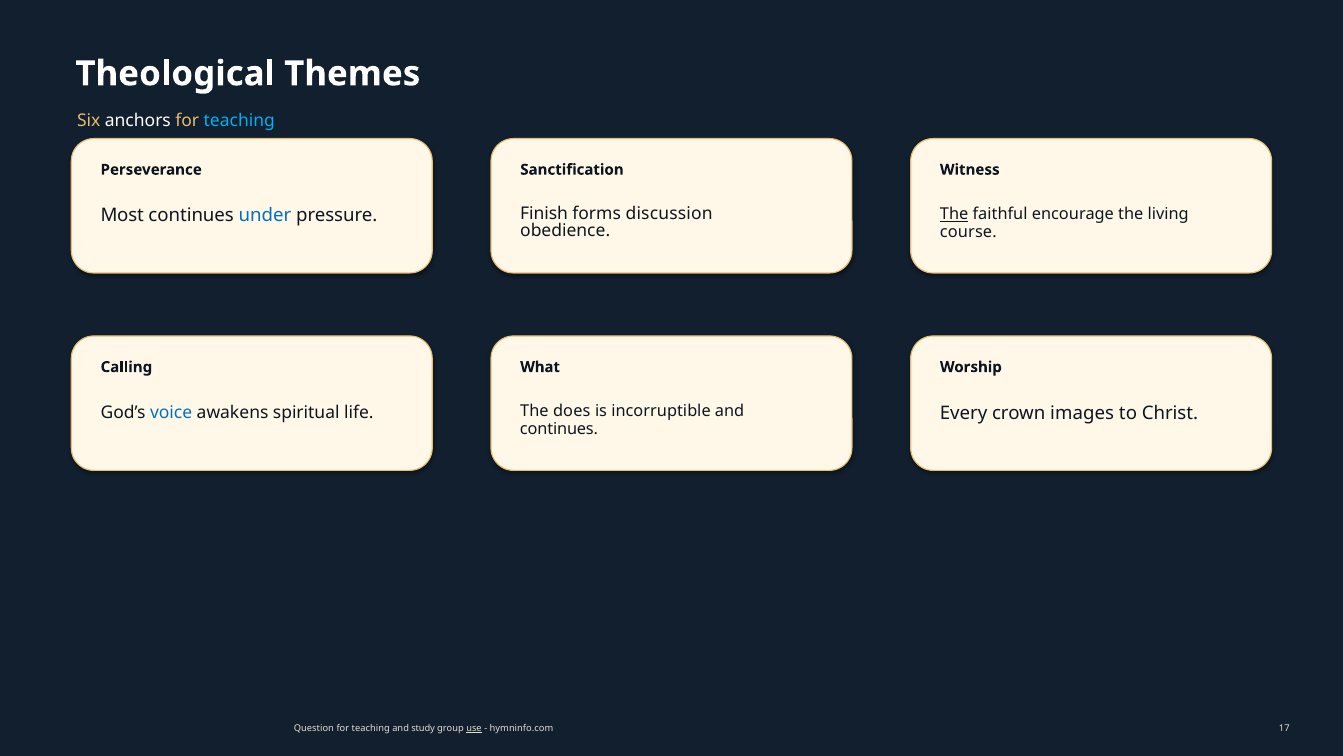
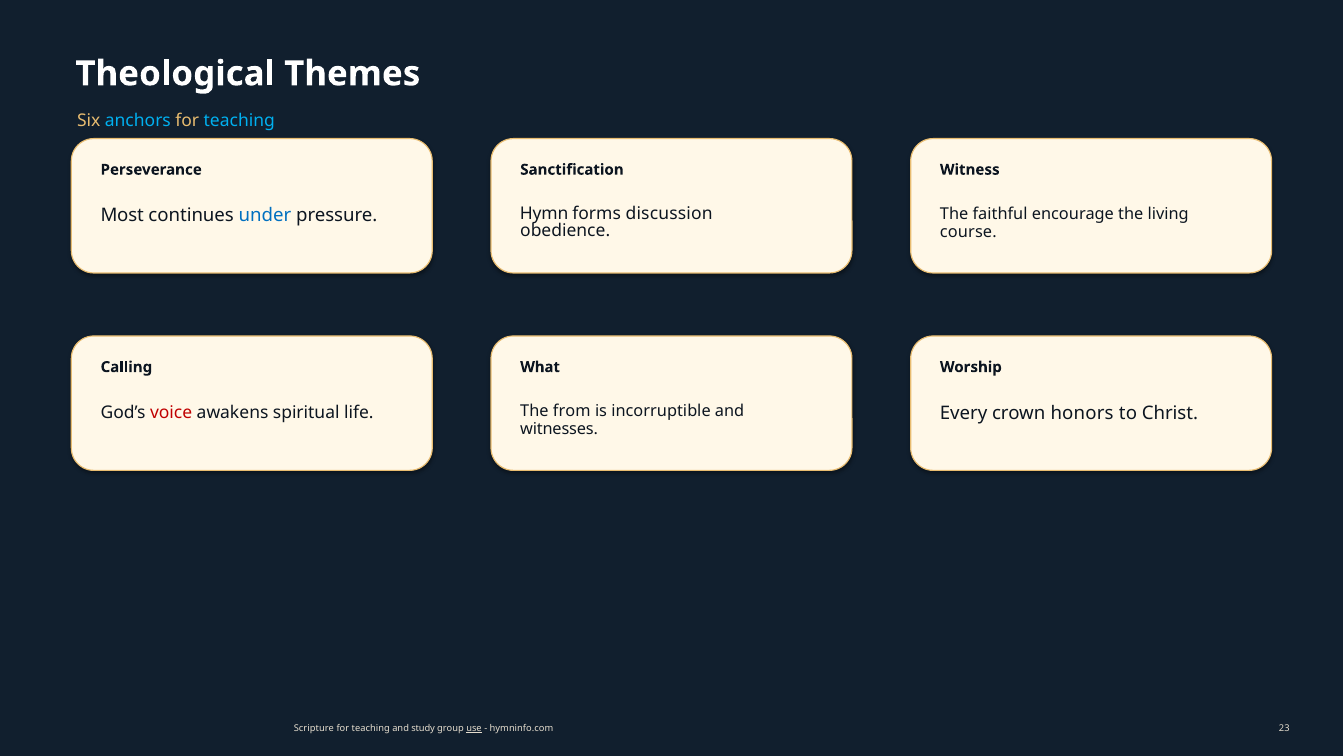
anchors colour: white -> light blue (138, 121)
Finish: Finish -> Hymn (544, 214)
The underline: present -> none (954, 214)
does: does -> from (572, 411)
voice colour: blue -> red (171, 412)
images: images -> honors (1082, 413)
continues: continues -> witnesses (559, 429)
Question: Question -> Scripture (314, 728)
17: 17 -> 23 (1284, 728)
